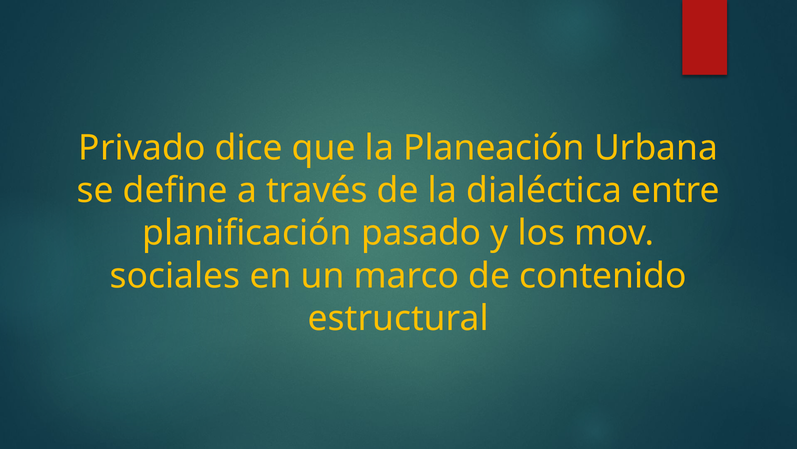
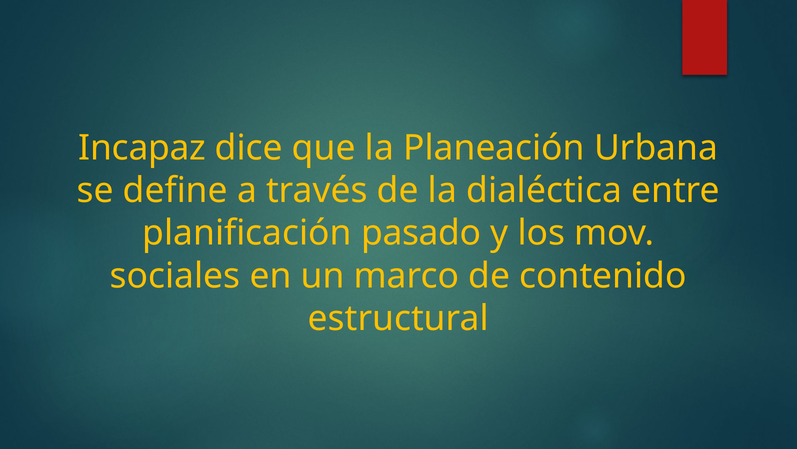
Privado: Privado -> Incapaz (142, 148)
